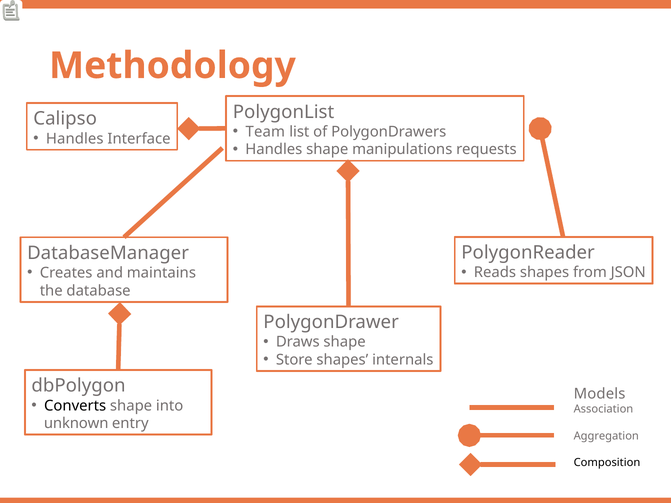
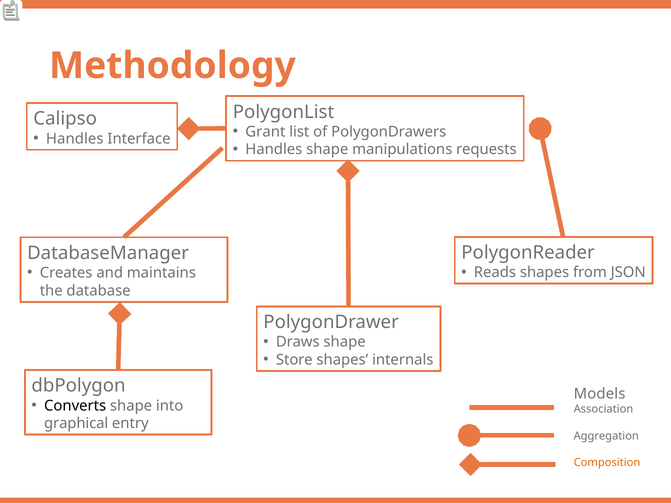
Team: Team -> Grant (265, 132)
unknown: unknown -> graphical (76, 424)
Composition colour: black -> orange (607, 463)
